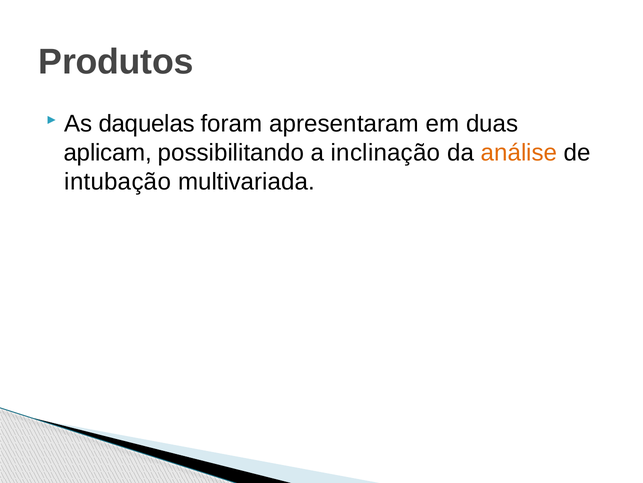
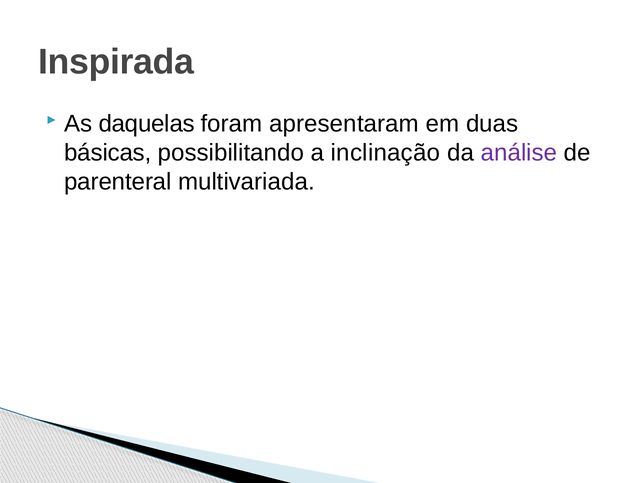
Produtos: Produtos -> Inspirada (116, 62)
aplicam: aplicam -> básicas (108, 152)
análise colour: orange -> purple (519, 152)
intubação: intubação -> parenteral (118, 181)
